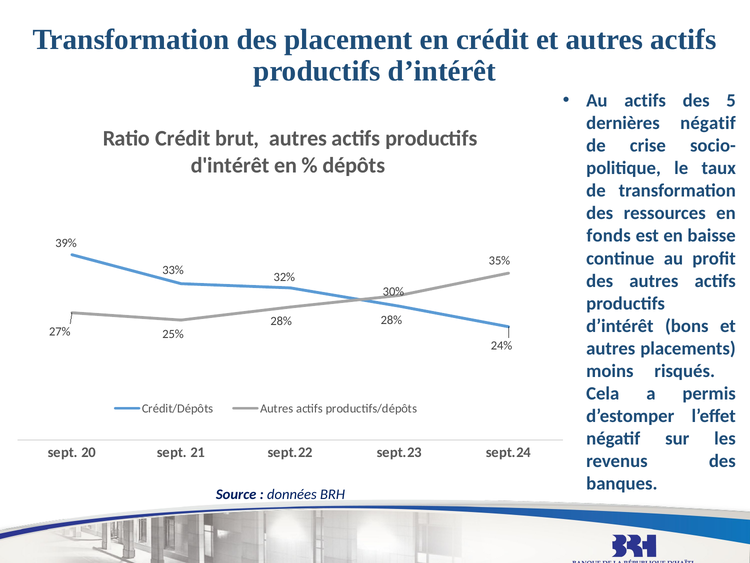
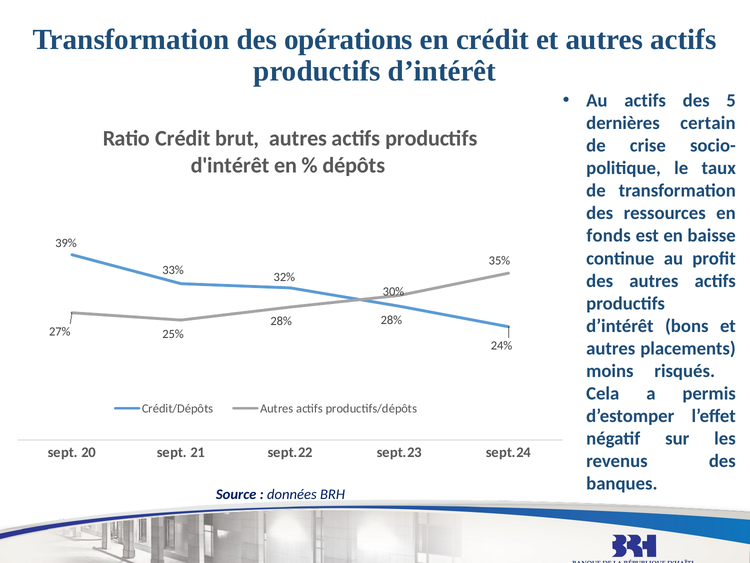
placement: placement -> opérations (349, 40)
dernières négatif: négatif -> certain (708, 123)
